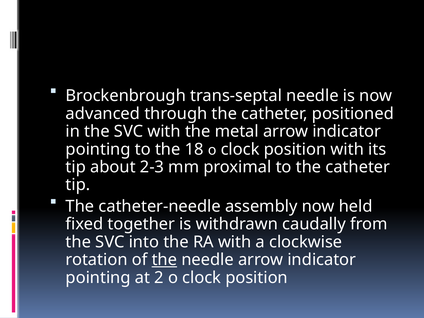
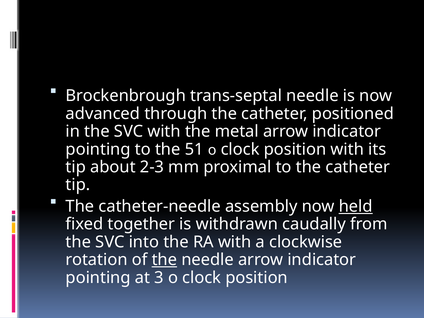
18: 18 -> 51 (194, 149)
held underline: none -> present (356, 206)
2: 2 -> 3 (159, 278)
